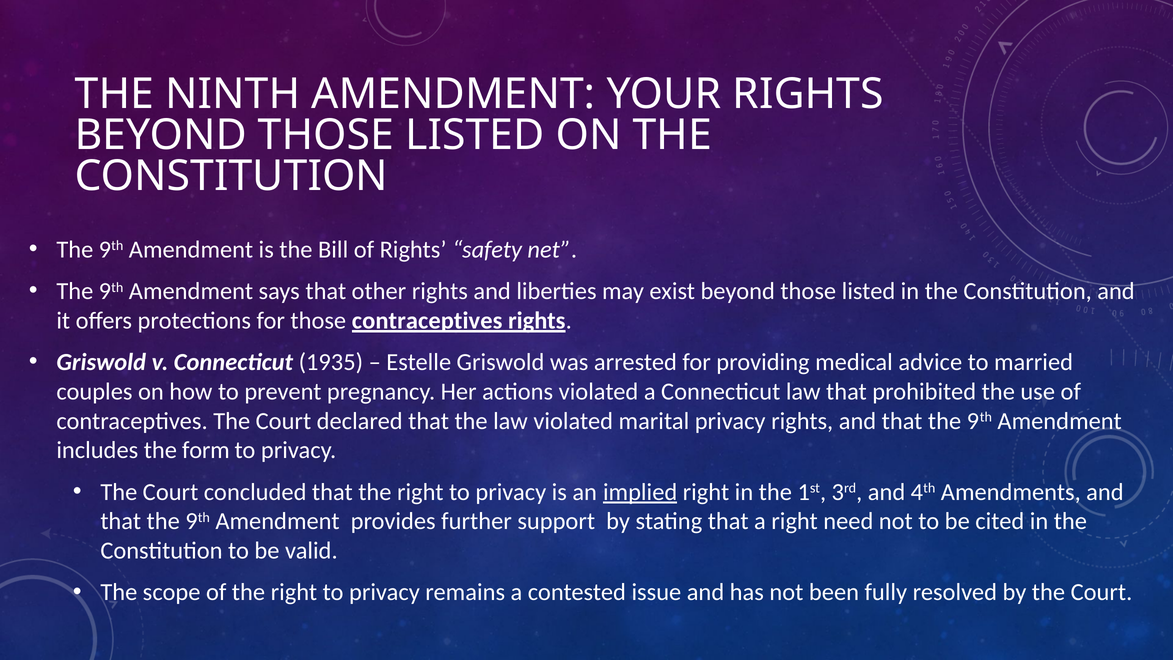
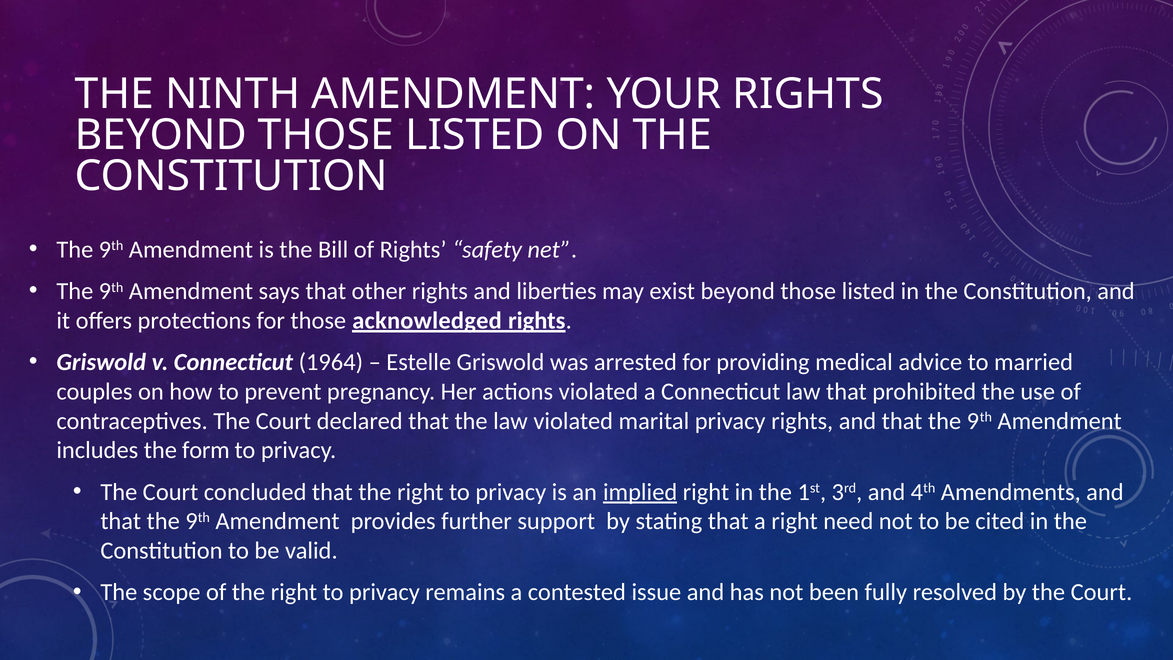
those contraceptives: contraceptives -> acknowledged (427, 321)
1935: 1935 -> 1964 (331, 362)
